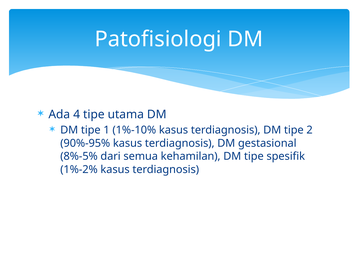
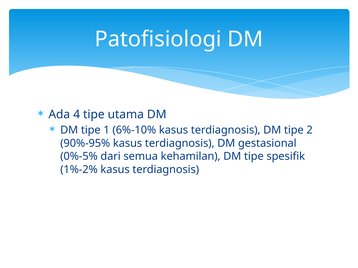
1%-10%: 1%-10% -> 6%-10% (134, 130)
8%-5%: 8%-5% -> 0%-5% (79, 157)
